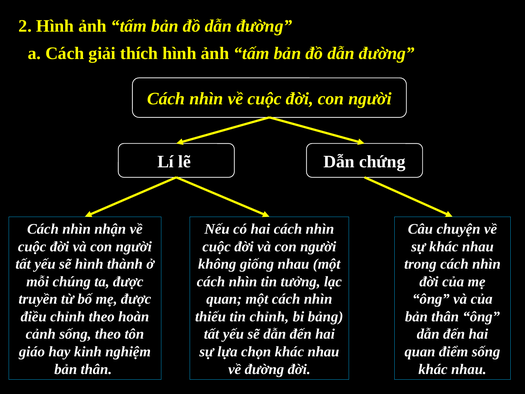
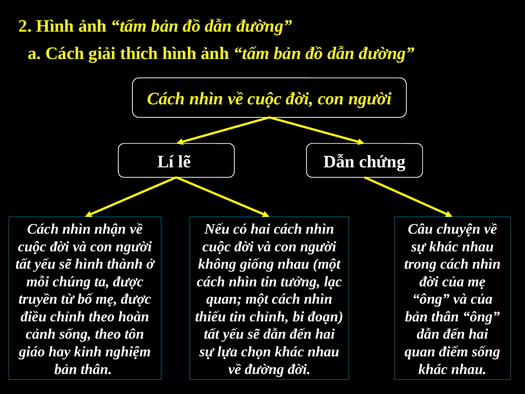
bảng: bảng -> đoạn (326, 316)
